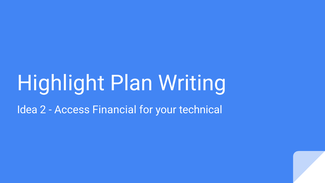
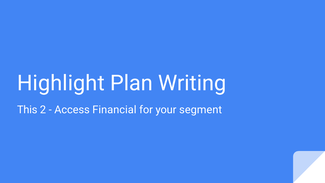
Idea: Idea -> This (27, 110)
technical: technical -> segment (201, 110)
